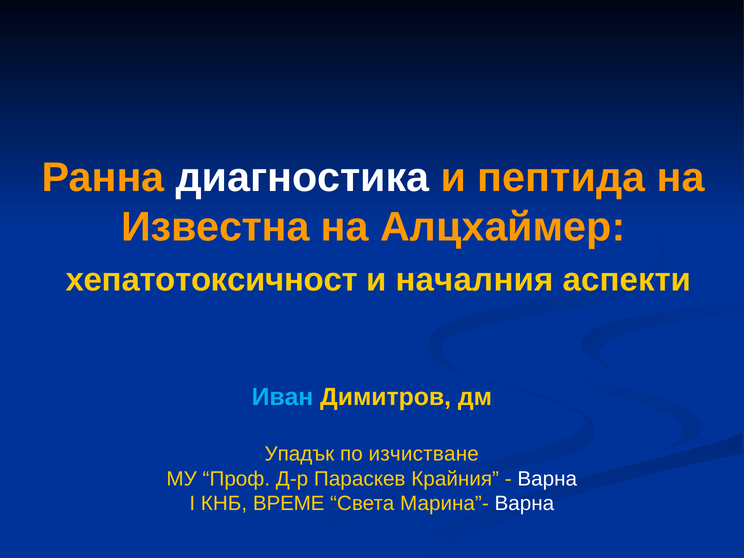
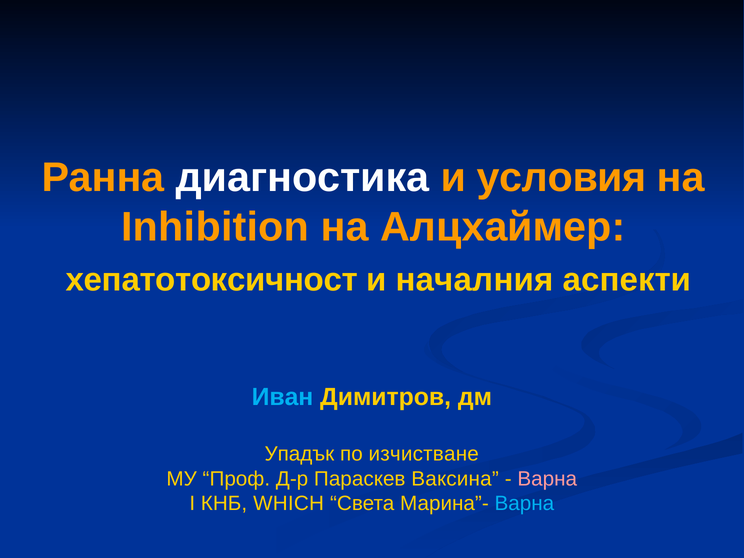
пептида: пептида -> условия (562, 178)
Известна: Известна -> Inhibition (215, 227)
Крайния: Крайния -> Ваксина (455, 479)
Варна colour: white -> pink (547, 479)
ВРЕМЕ: ВРЕМЕ -> WHICH (289, 504)
Варна colour: white -> light blue (524, 504)
